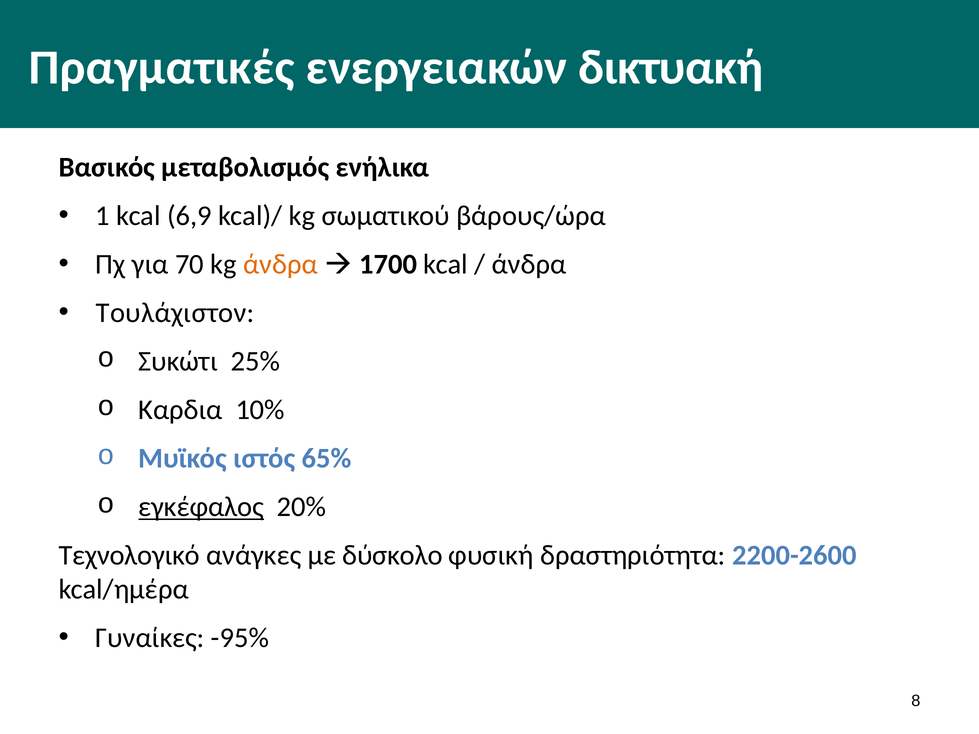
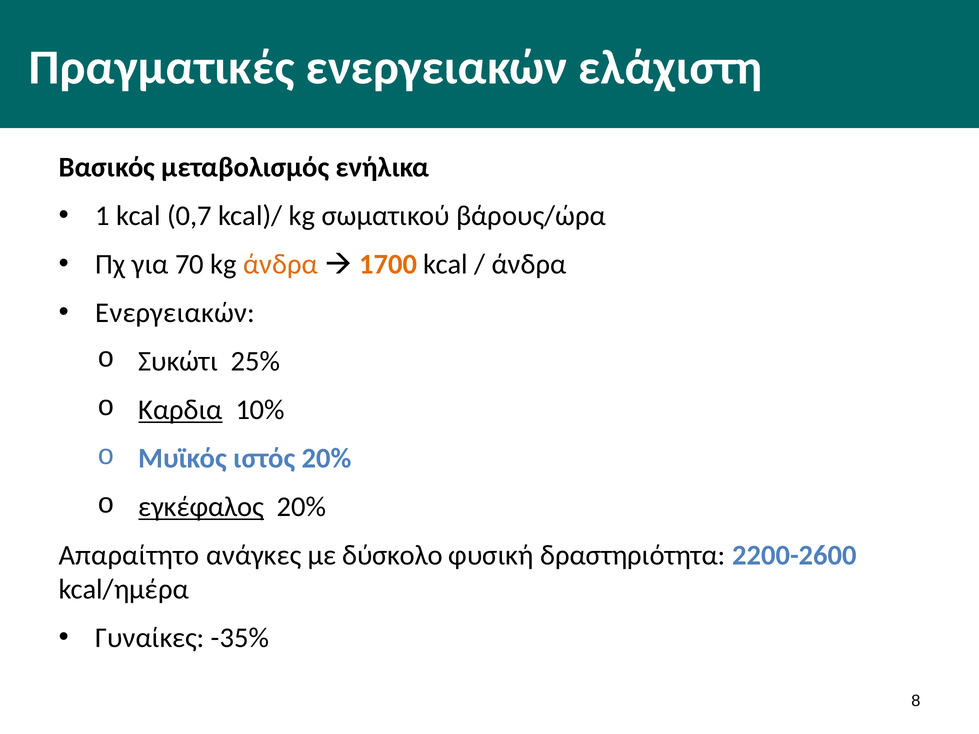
δικτυακή: δικτυακή -> ελάχιστη (670, 67)
6,9: 6,9 -> 0,7 (189, 216)
1700 colour: black -> orange (388, 264)
Τουλάχιστον: Τουλάχιστον -> Ενεργειακών (175, 313)
Καρδια underline: none -> present (180, 410)
ιστός 65%: 65% -> 20% (327, 459)
Τεχνολογικό: Τεχνολογικό -> Απαραίτητο (129, 556)
-95%: -95% -> -35% (240, 638)
